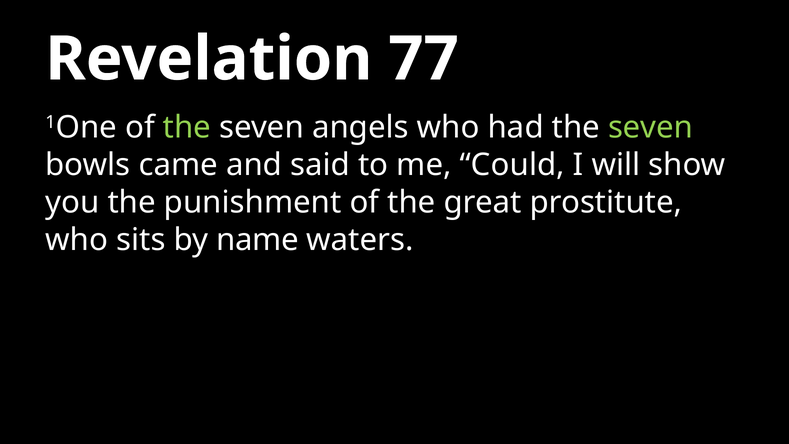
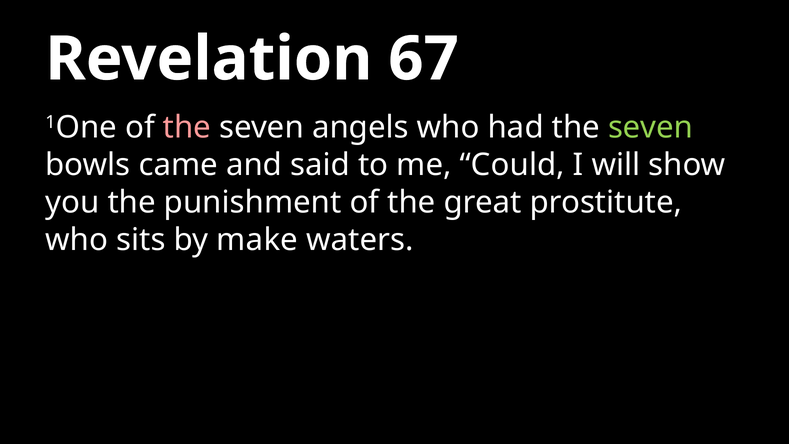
77: 77 -> 67 (424, 59)
the colour: light green -> pink (187, 127)
name: name -> make (257, 240)
